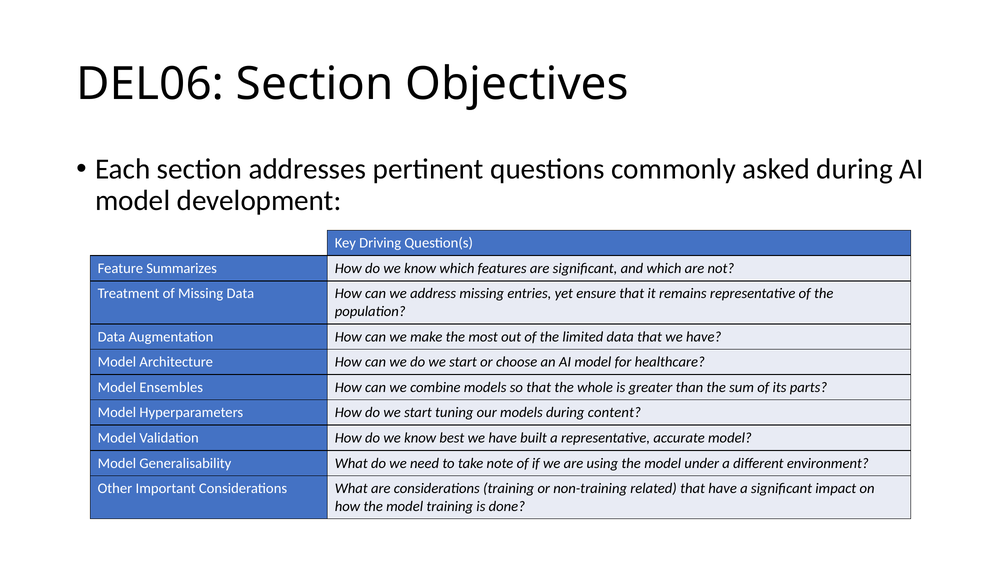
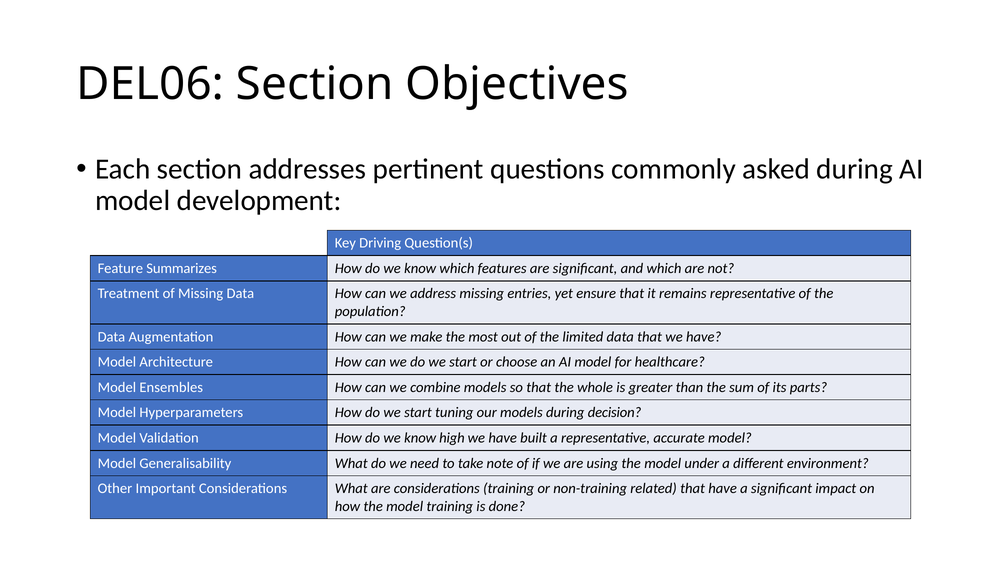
content: content -> decision (615, 413)
best: best -> high (452, 438)
